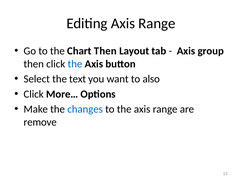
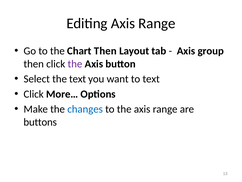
the colour: blue -> purple (75, 64)
to also: also -> text (151, 79)
remove: remove -> buttons (40, 122)
